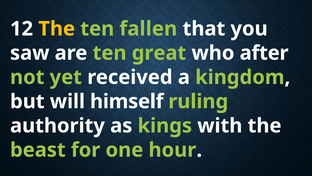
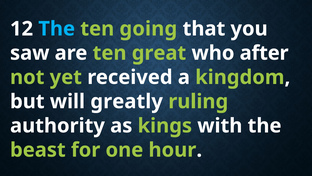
The colour: yellow -> light blue (57, 29)
fallen: fallen -> going (148, 29)
himself: himself -> greatly (127, 101)
